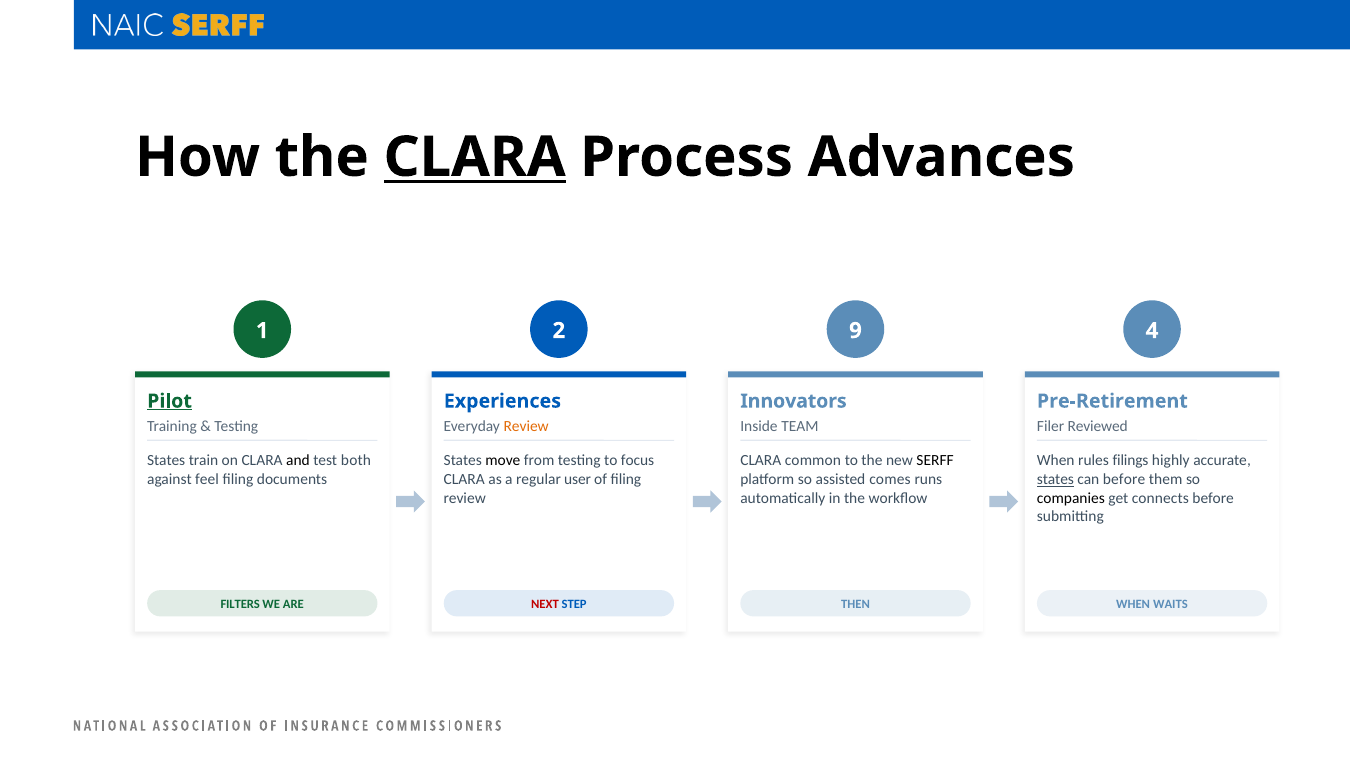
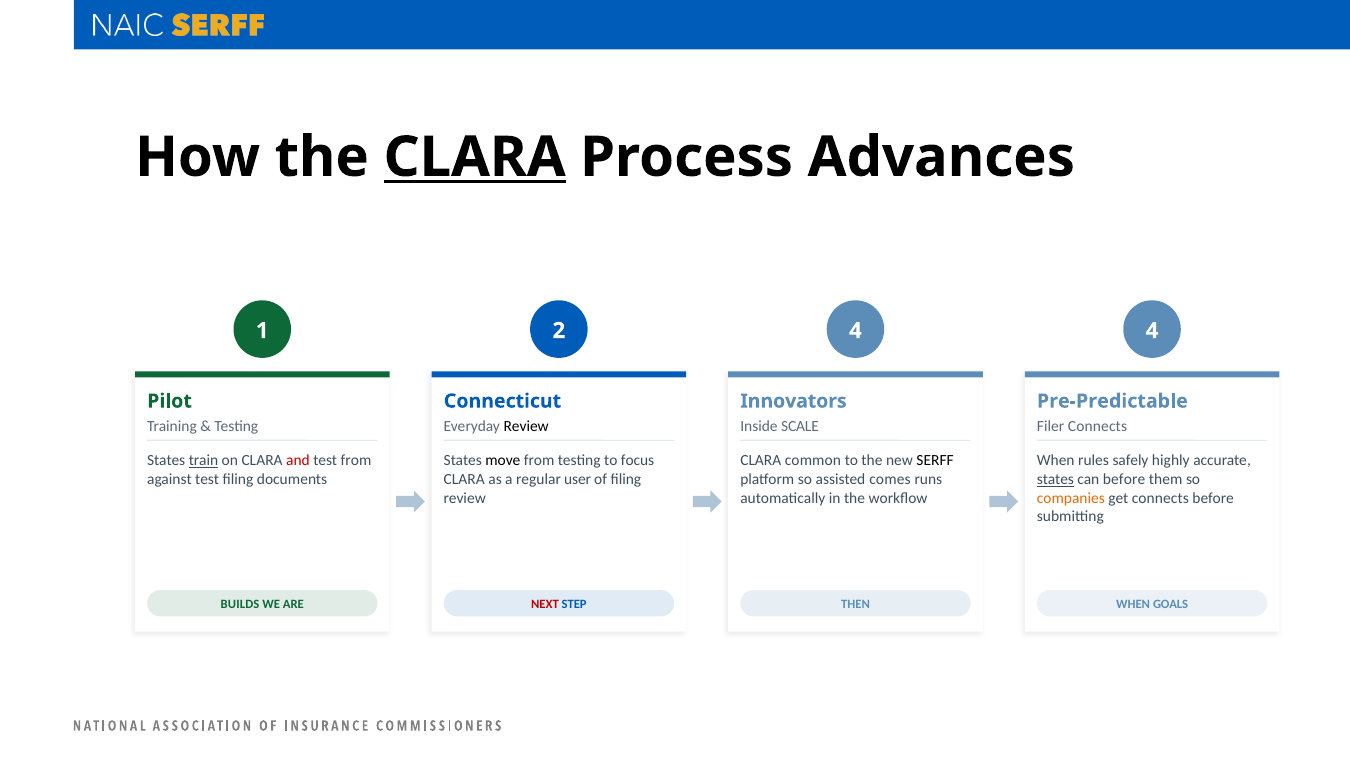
2 9: 9 -> 4 (855, 330)
Pilot underline: present -> none (170, 401)
Experiences: Experiences -> Connecticut (502, 401)
Pre-Retirement: Pre-Retirement -> Pre-Predictable (1112, 401)
Review colour: orange -> black (526, 426)
TEAM: TEAM -> SCALE (800, 426)
Filer Reviewed: Reviewed -> Connects (1097, 426)
train underline: none -> present (203, 460)
and colour: black -> red (298, 460)
test both: both -> from (356, 460)
filings: filings -> safely (1131, 460)
against feel: feel -> test (207, 479)
companies colour: black -> orange (1071, 498)
FILTERS: FILTERS -> BUILDS (240, 604)
WAITS: WAITS -> GOALS (1171, 604)
